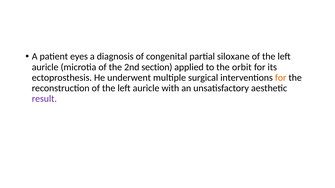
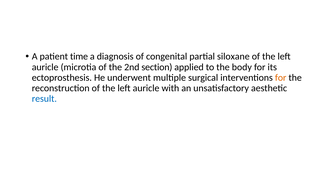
eyes: eyes -> time (79, 57)
orbit: orbit -> body (242, 67)
result colour: purple -> blue (44, 99)
